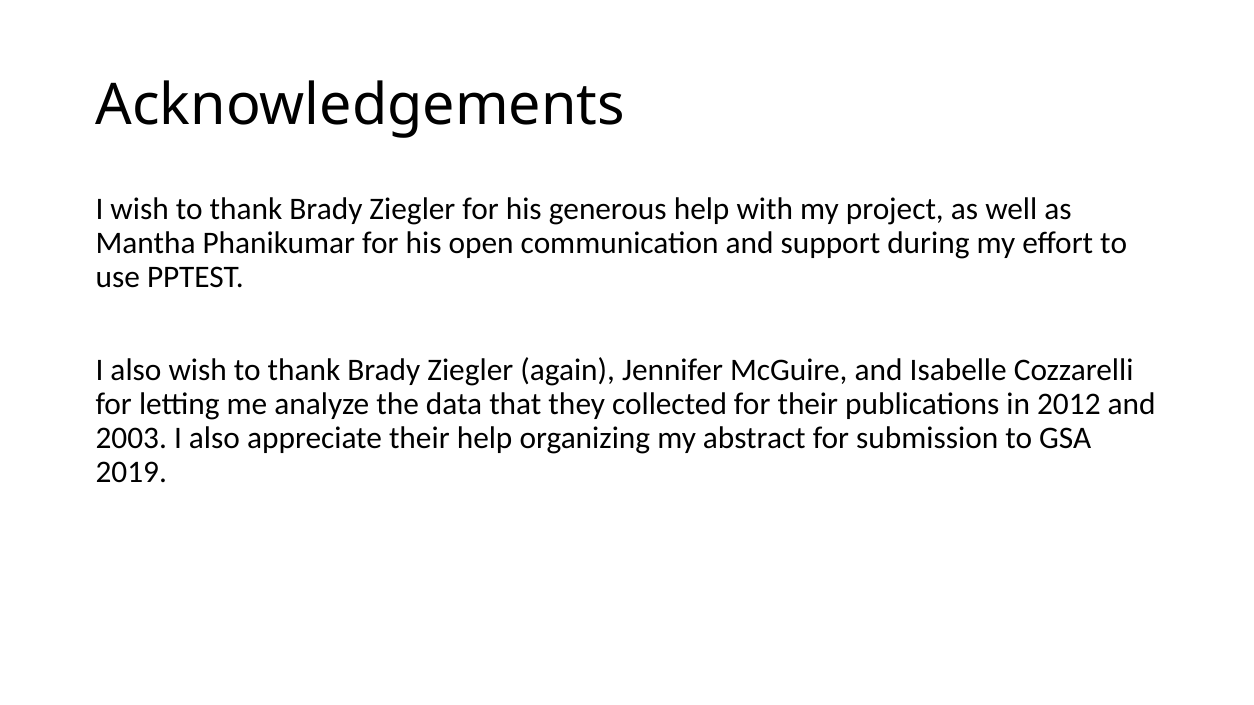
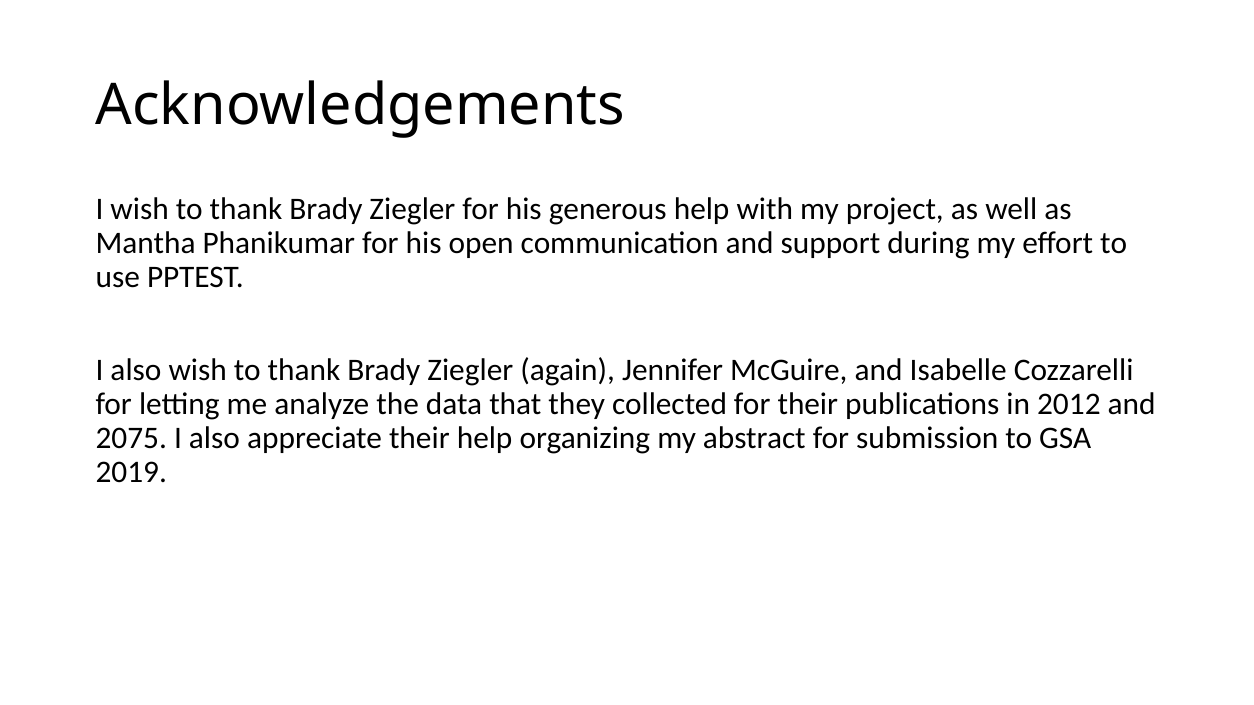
2003: 2003 -> 2075 (131, 438)
